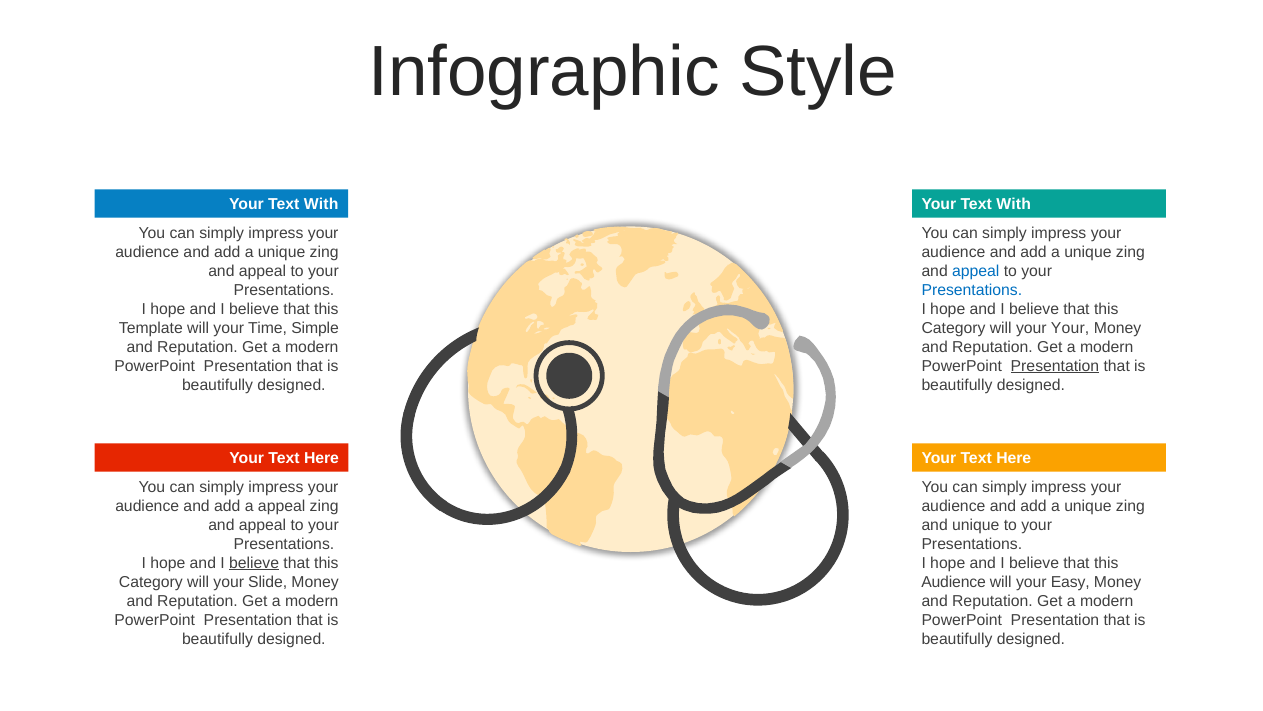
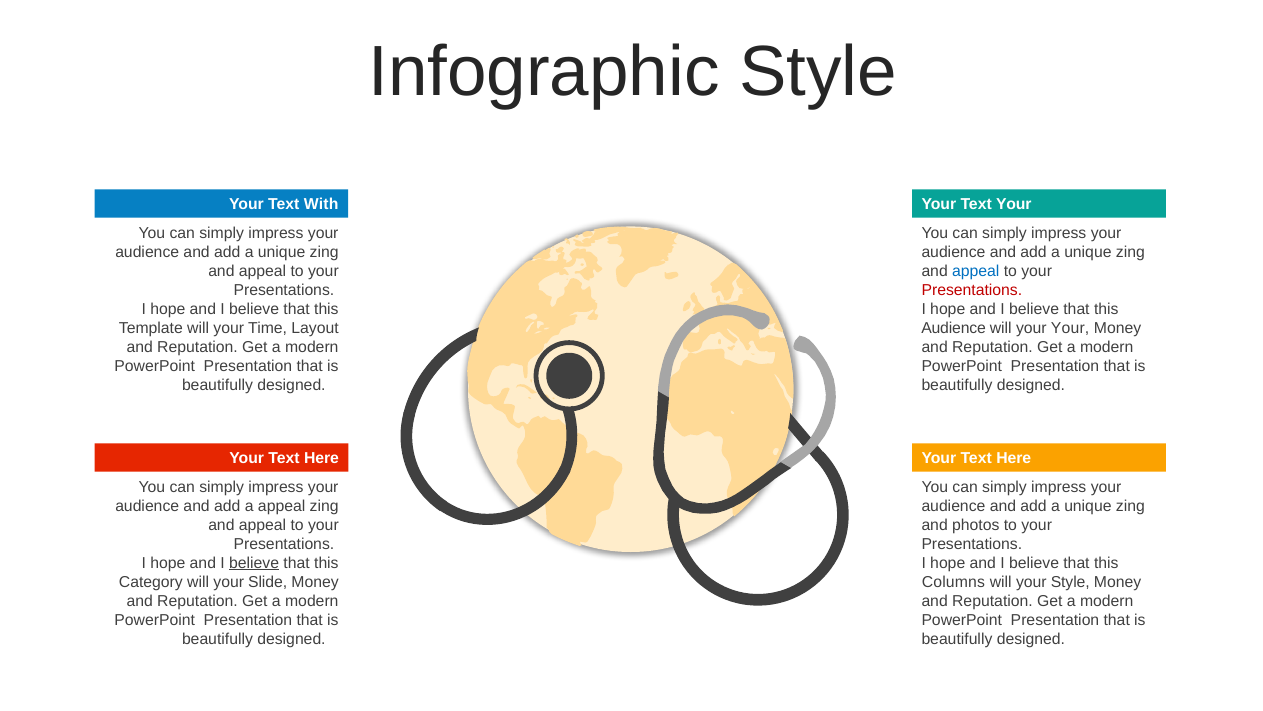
With: With -> Your (1014, 205)
Presentations colour: blue -> red (972, 290)
Simple: Simple -> Layout (315, 328)
Category: Category -> Audience (954, 328)
Presentation underline: present -> none (1055, 366)
and unique: unique -> photos (976, 525)
Audience: Audience -> Columns (953, 582)
your Easy: Easy -> Style (1070, 582)
